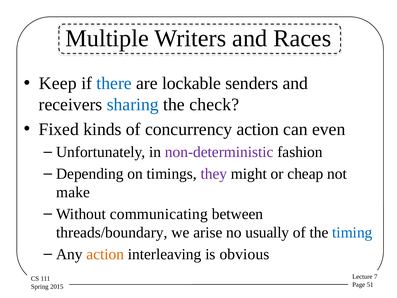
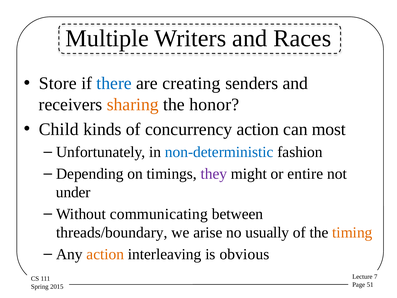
Keep: Keep -> Store (58, 83)
lockable: lockable -> creating (191, 83)
sharing colour: blue -> orange (133, 104)
check: check -> honor (214, 104)
Fixed: Fixed -> Child (59, 129)
even: even -> most (329, 129)
non-deterministic colour: purple -> blue (219, 152)
cheap: cheap -> entire (305, 174)
make: make -> under (73, 192)
timing colour: blue -> orange (352, 232)
